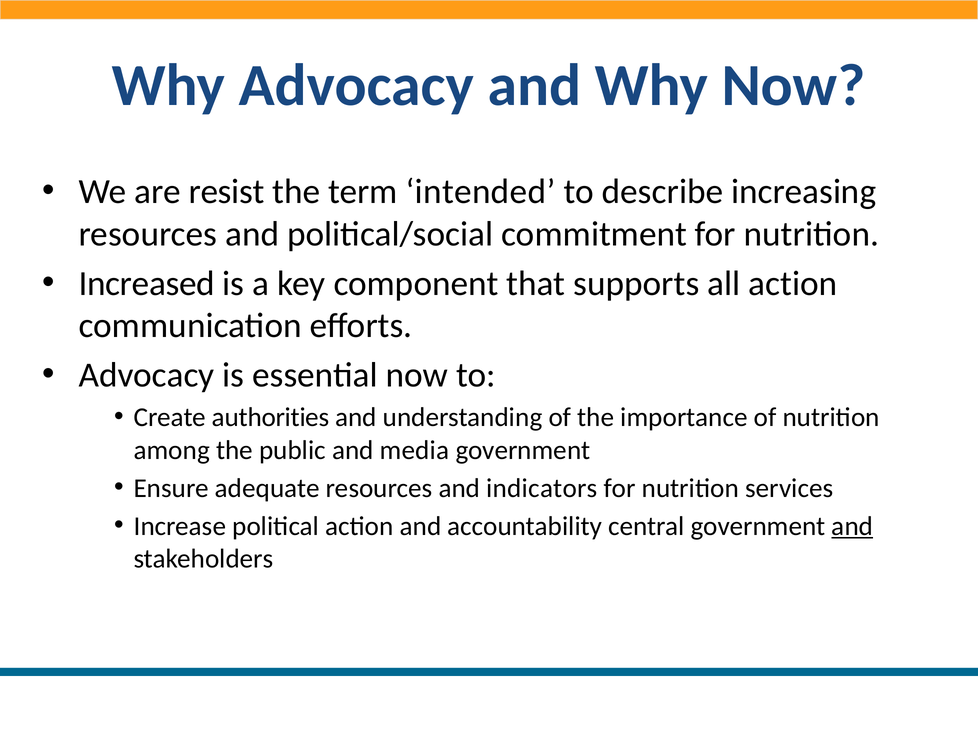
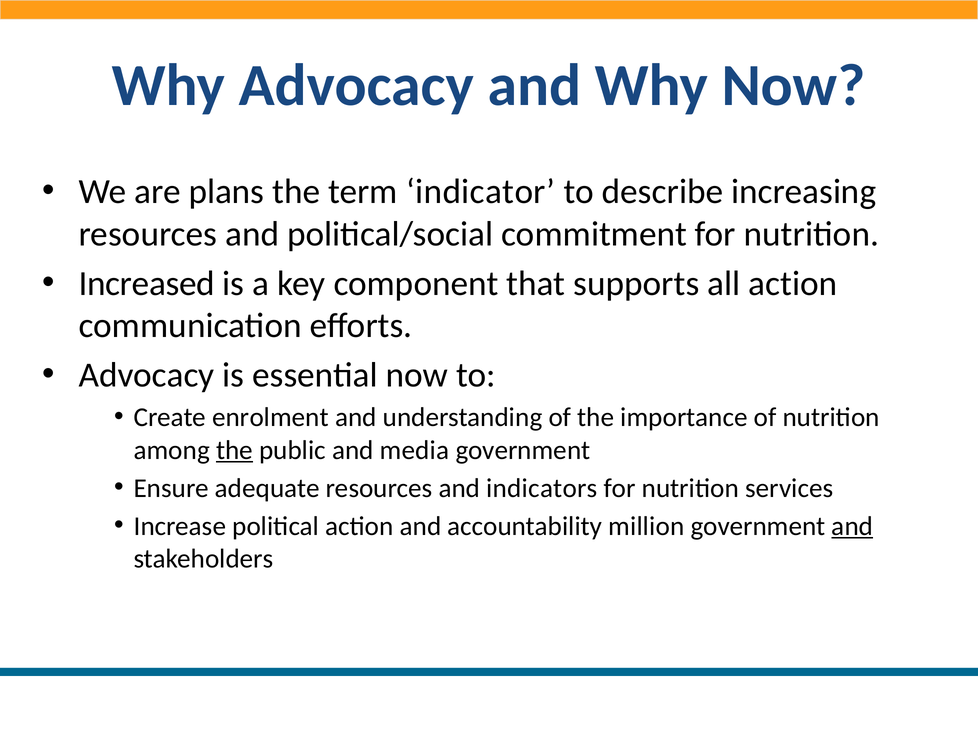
resist: resist -> plans (226, 192)
intended: intended -> indicator (480, 192)
authorities: authorities -> enrolment (271, 418)
the underline: none -> present (234, 450)
central: central -> million (646, 526)
